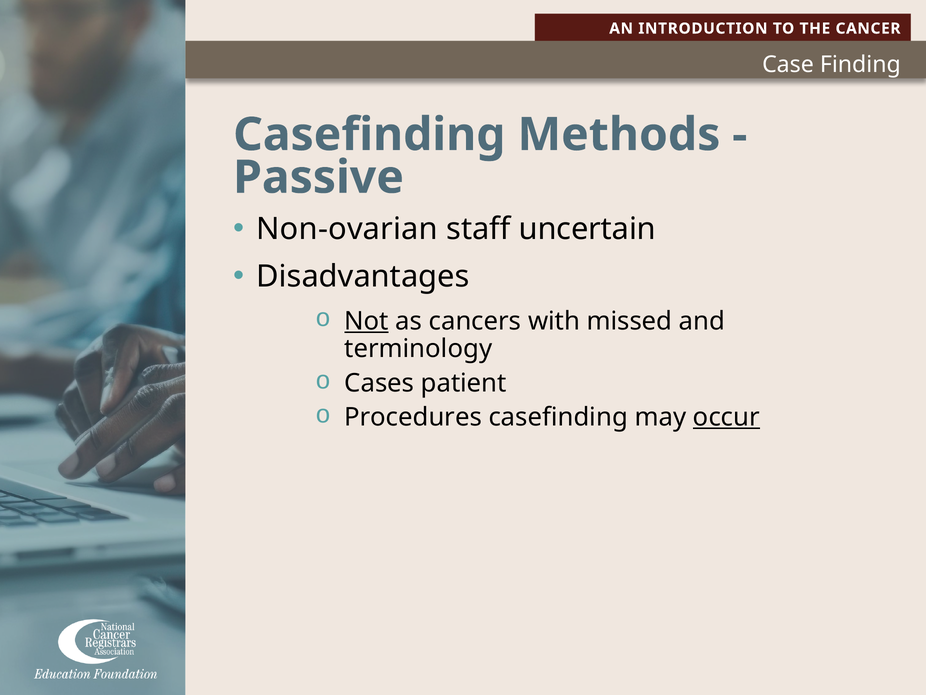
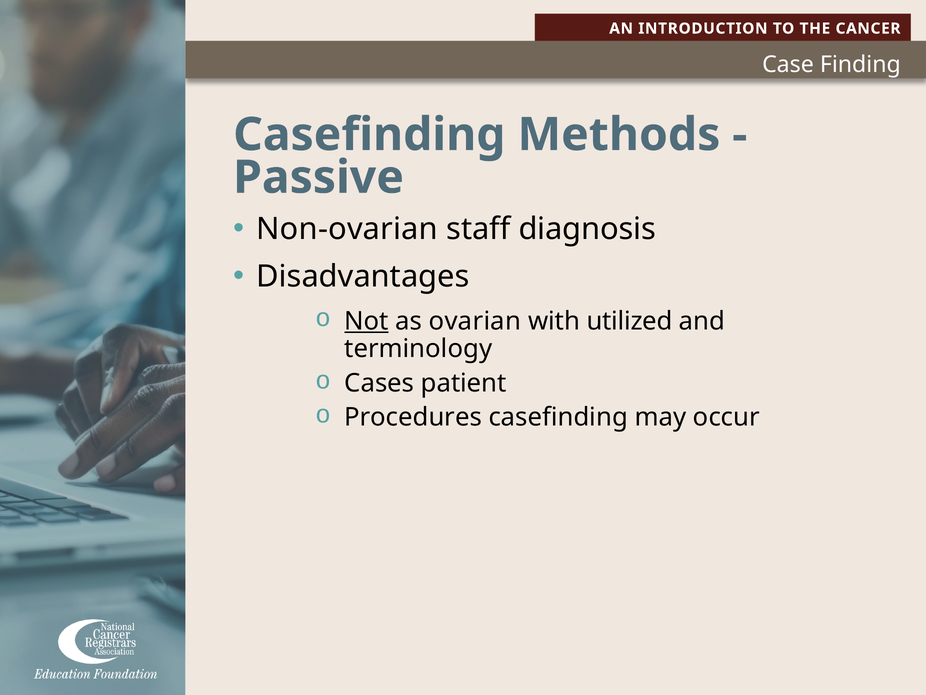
uncertain: uncertain -> diagnosis (587, 229)
cancers: cancers -> ovarian (475, 321)
missed: missed -> utilized (630, 321)
occur underline: present -> none (726, 417)
